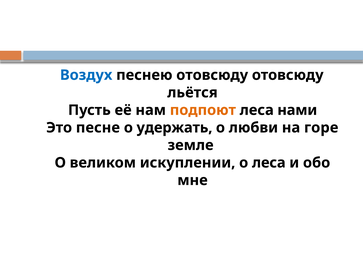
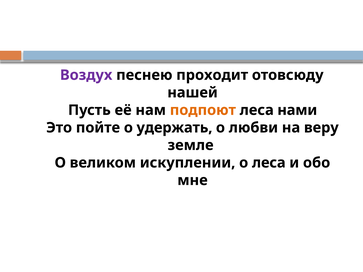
Воздух colour: blue -> purple (86, 75)
песнею отовсюду: отовсюду -> проходит (212, 75)
льётся: льётся -> нашей (193, 93)
песне: песне -> пойте (98, 128)
горе: горе -> веру (321, 128)
